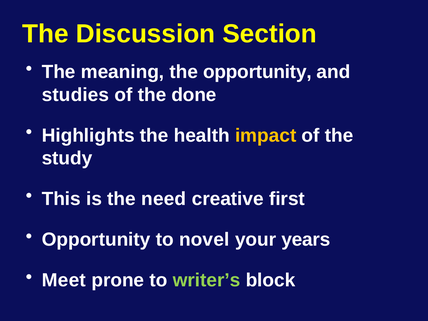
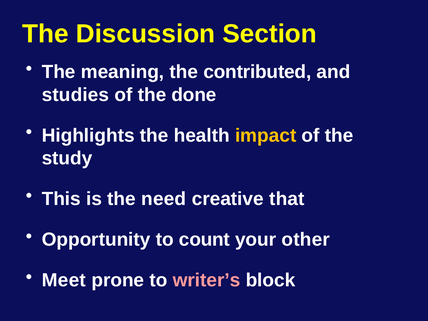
the opportunity: opportunity -> contributed (257, 72)
first: first -> that (287, 199)
novel: novel -> count (204, 240)
years: years -> other (306, 240)
writer’s colour: light green -> pink (207, 280)
